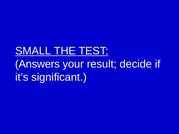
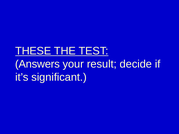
SMALL: SMALL -> THESE (33, 51)
